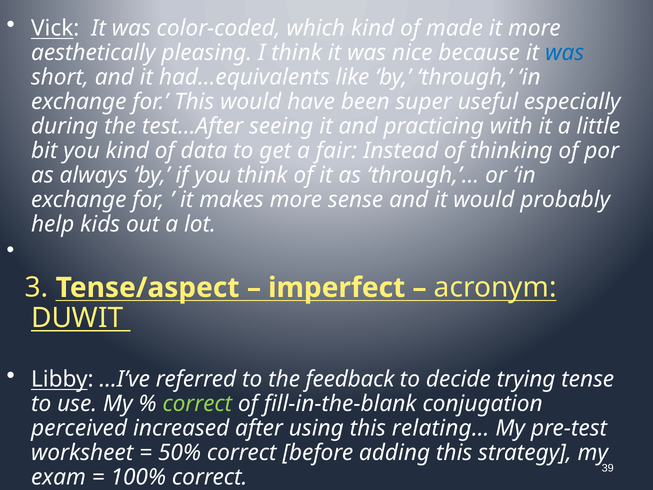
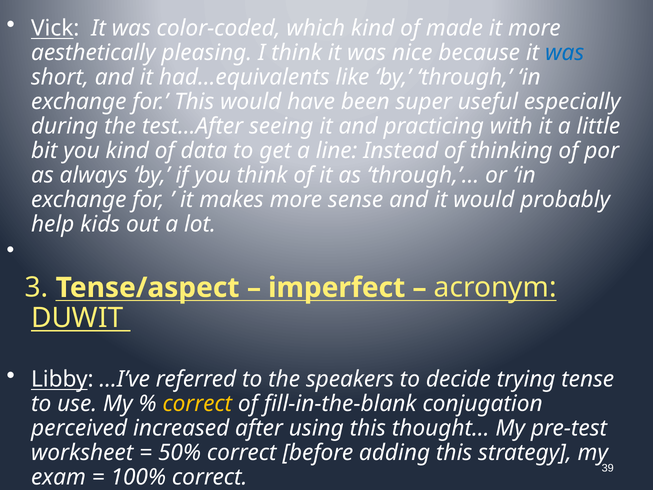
fair: fair -> line (337, 151)
feedback: feedback -> speakers (350, 379)
correct colour: light green -> yellow (197, 403)
relating…: relating… -> thought… (441, 428)
